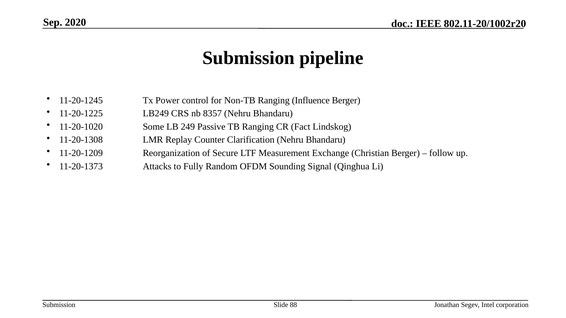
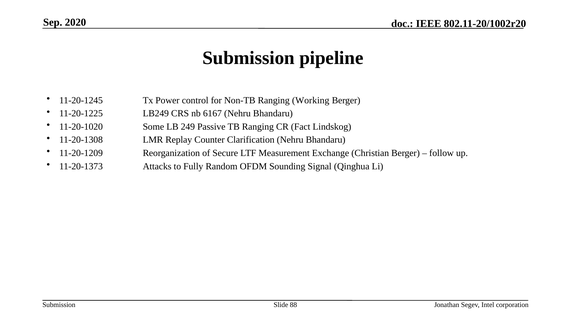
Influence: Influence -> Working (311, 100)
8357: 8357 -> 6167 (212, 114)
